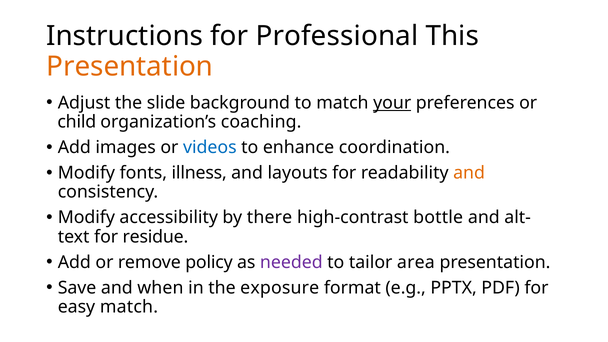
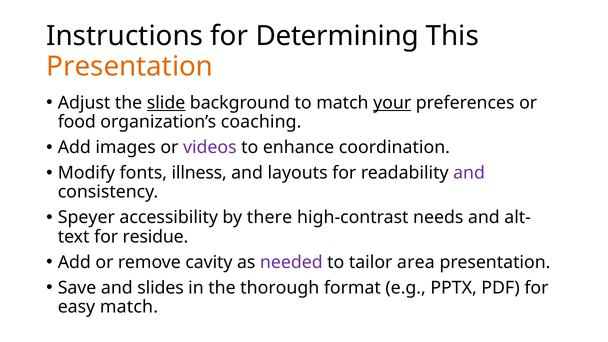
Professional: Professional -> Determining (337, 36)
slide underline: none -> present (166, 103)
child: child -> food (77, 122)
videos colour: blue -> purple (210, 147)
and colour: orange -> purple (469, 173)
Modify: Modify -> Speyer (86, 218)
bottle: bottle -> needs (438, 218)
policy: policy -> cavity (209, 262)
when: when -> slides (161, 288)
exposure: exposure -> thorough (280, 288)
